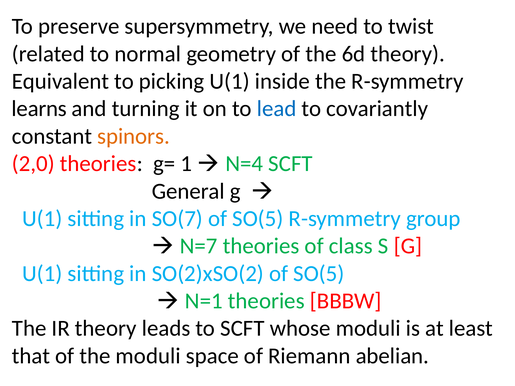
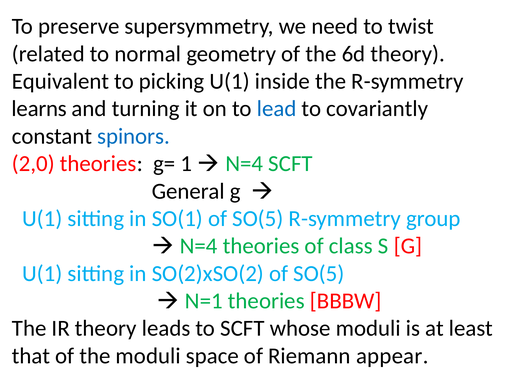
spinors colour: orange -> blue (134, 136)
SO(7: SO(7 -> SO(1 (177, 219)
N=7: N=7 -> N=4 (199, 246)
abelian: abelian -> appear (392, 356)
